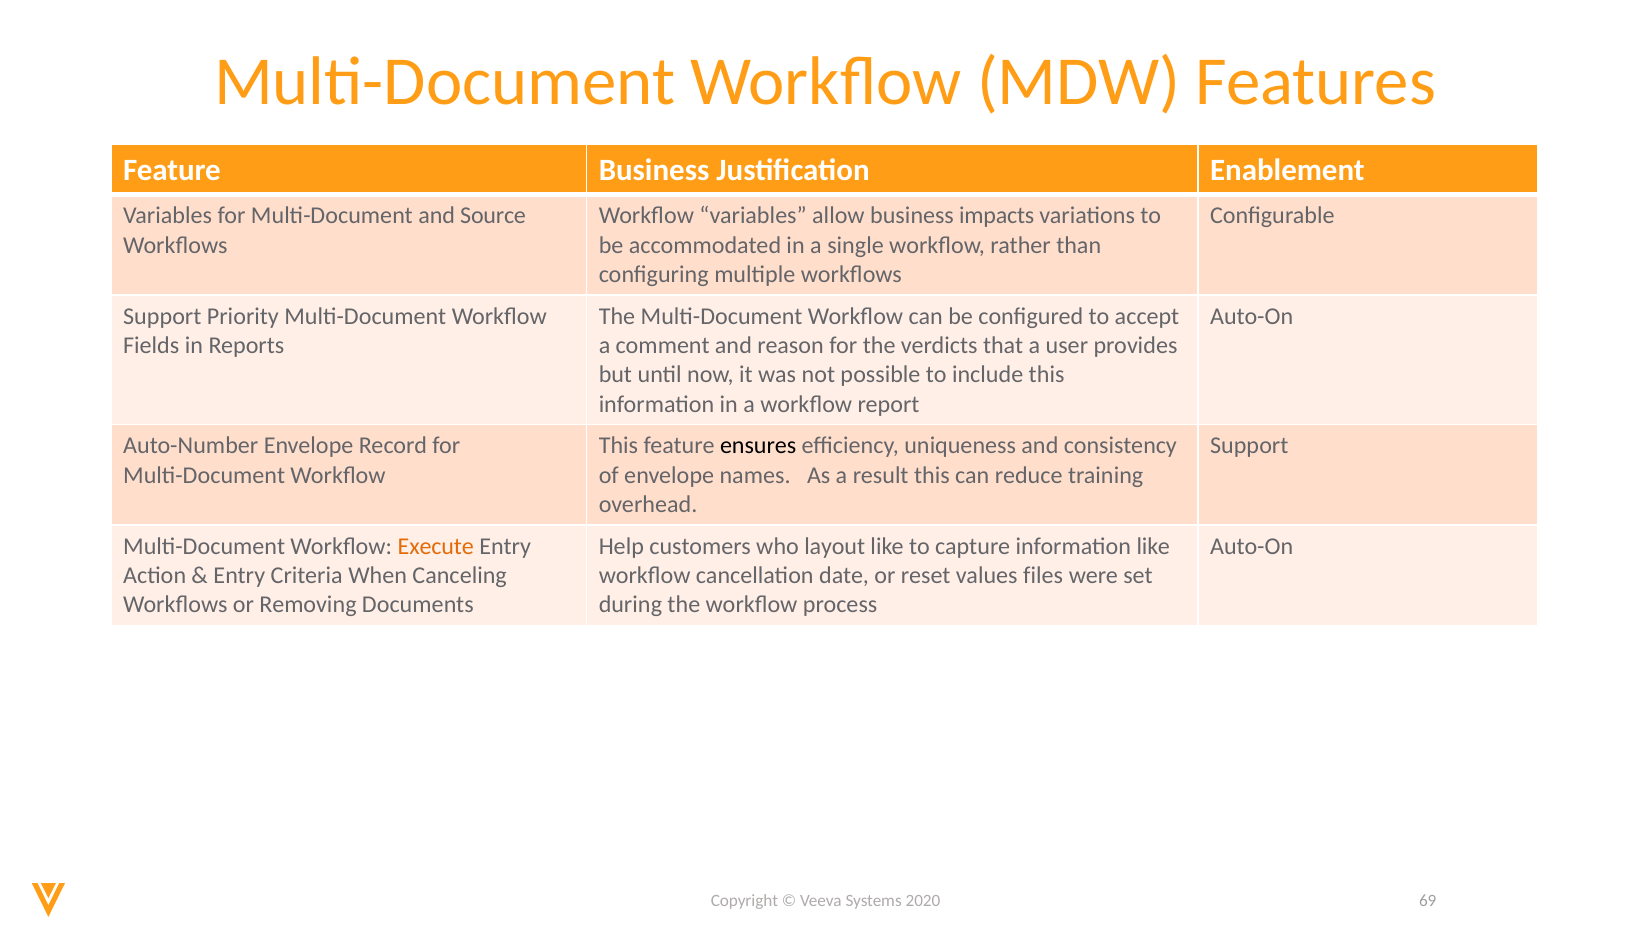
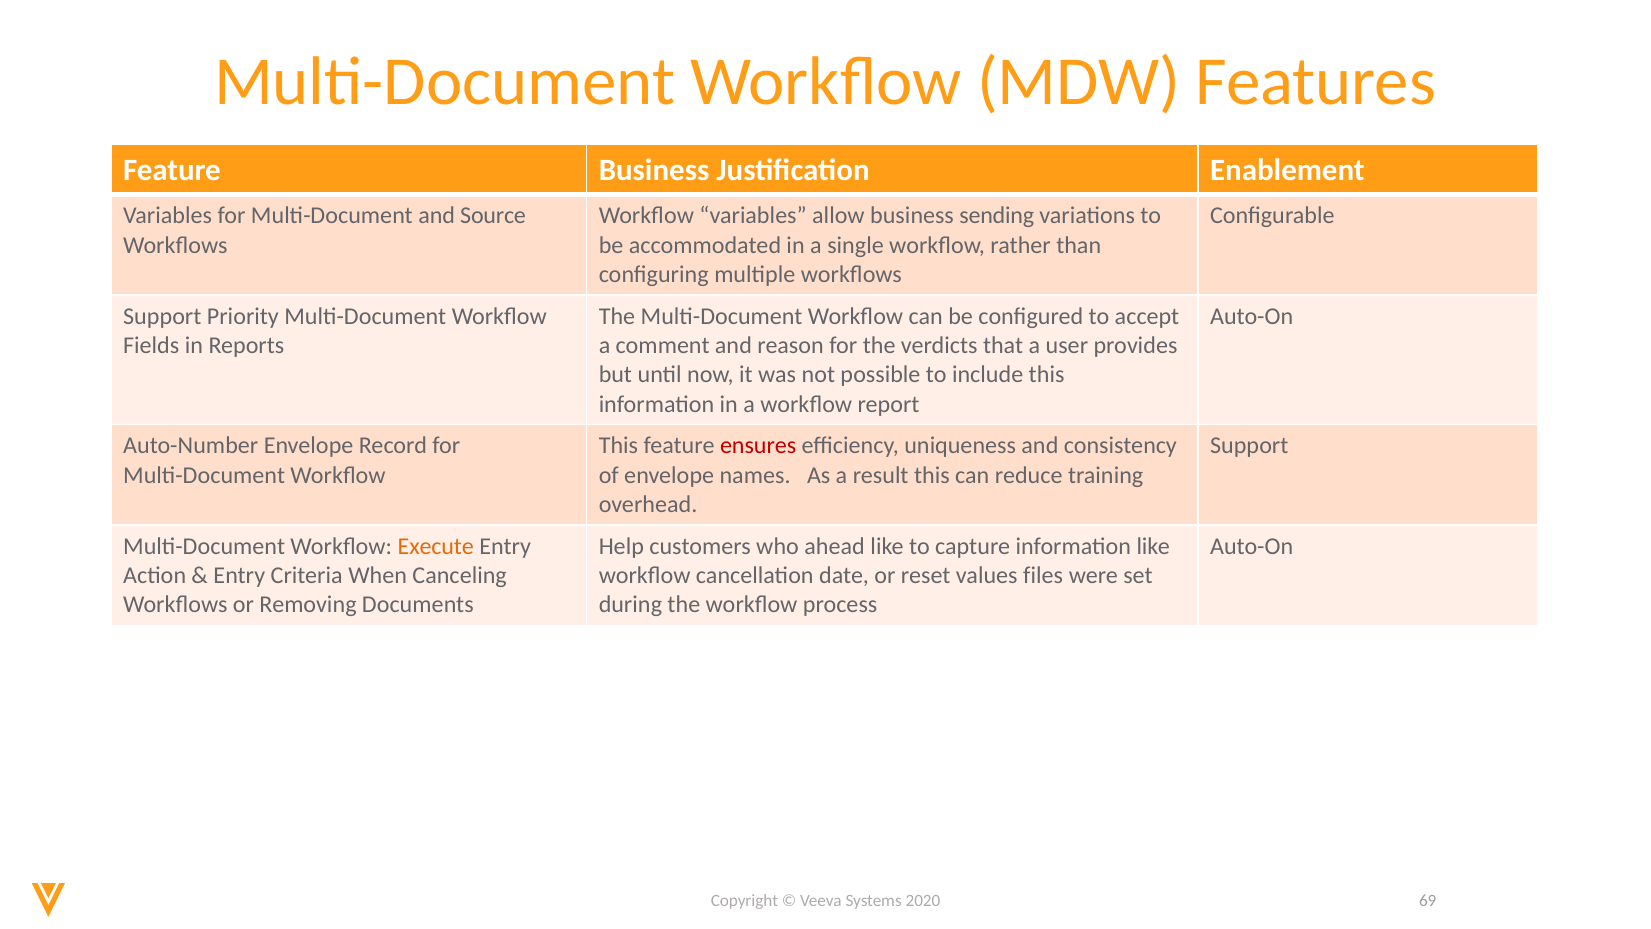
impacts: impacts -> sending (997, 216)
ensures colour: black -> red (758, 446)
layout: layout -> ahead (835, 546)
